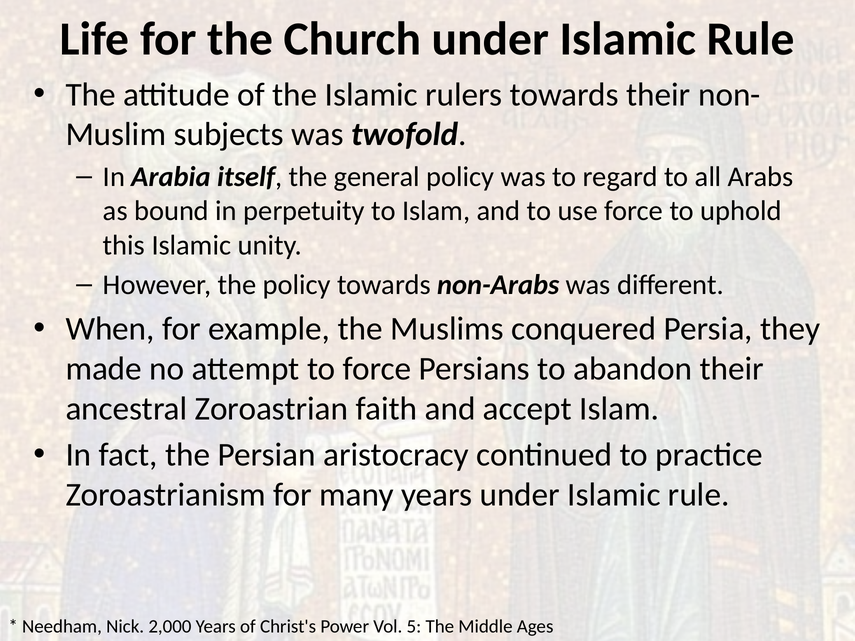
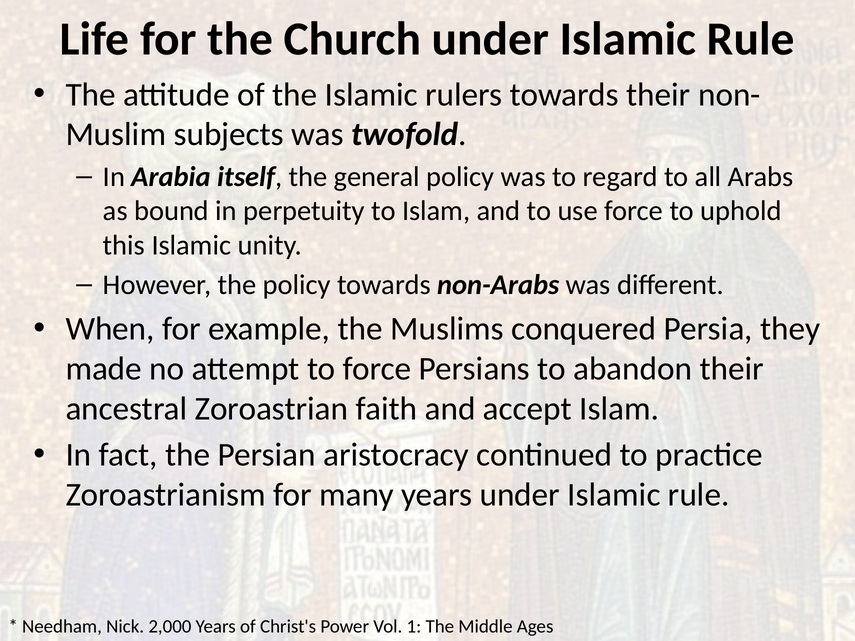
5: 5 -> 1 (414, 627)
